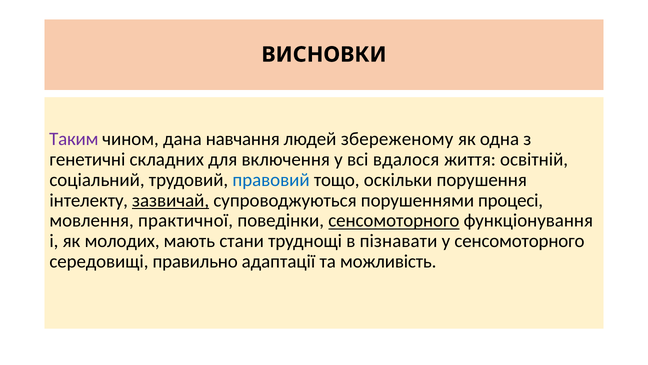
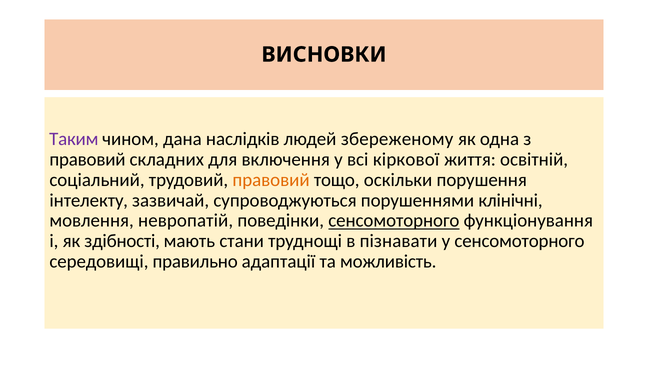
навчання: навчання -> наслідків (243, 139)
генетичні: генетичні -> правовий (87, 159)
вдалося: вдалося -> кіркової (406, 159)
правовий colour: blue -> orange (271, 180)
зазвичай underline: present -> none (171, 200)
процесі: процесі -> клінічні (511, 200)
практичної: практичної -> невропатій (186, 220)
молодих: молодих -> здібності (122, 241)
